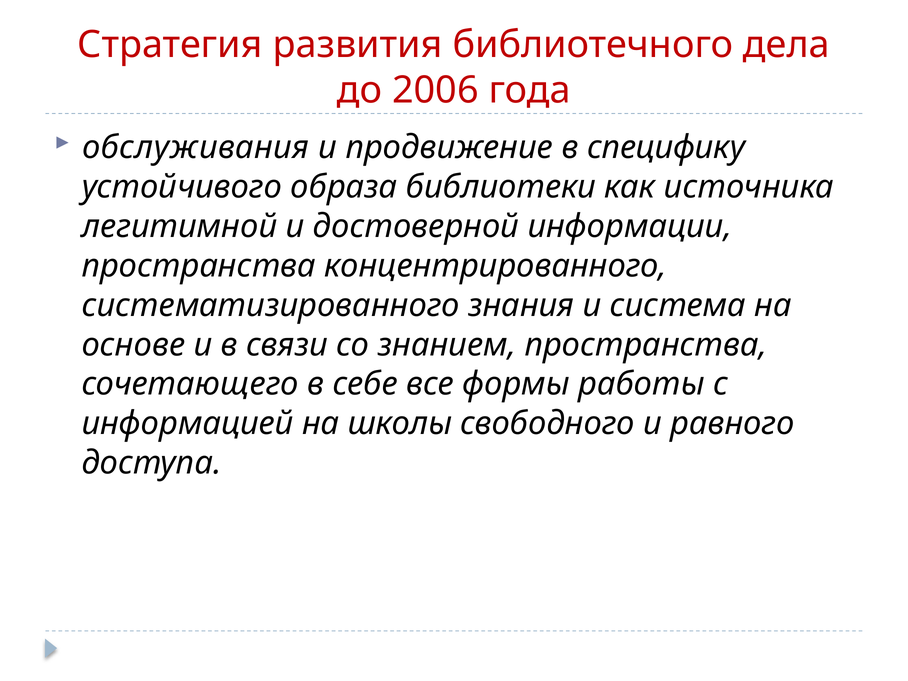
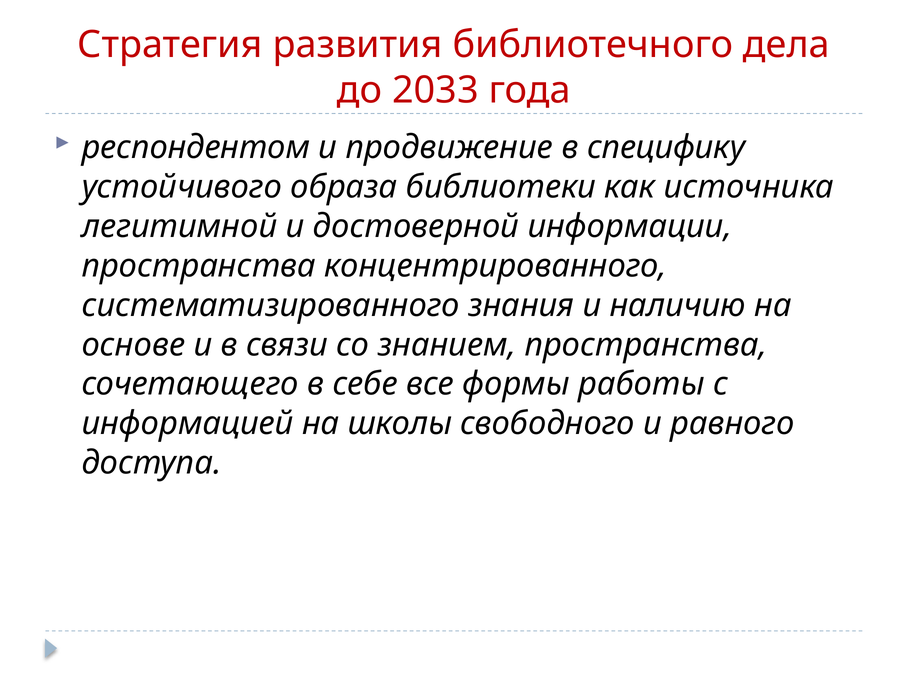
2006: 2006 -> 2033 (435, 90)
обслуживания: обслуживания -> респондентом (196, 148)
система: система -> наличию (678, 305)
